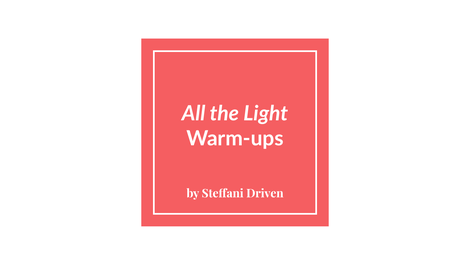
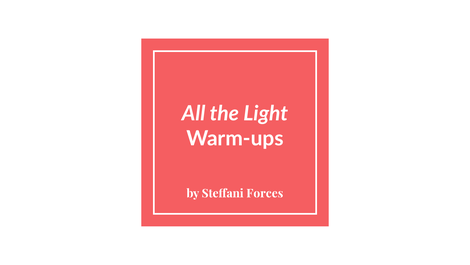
Driven: Driven -> Forces (265, 193)
